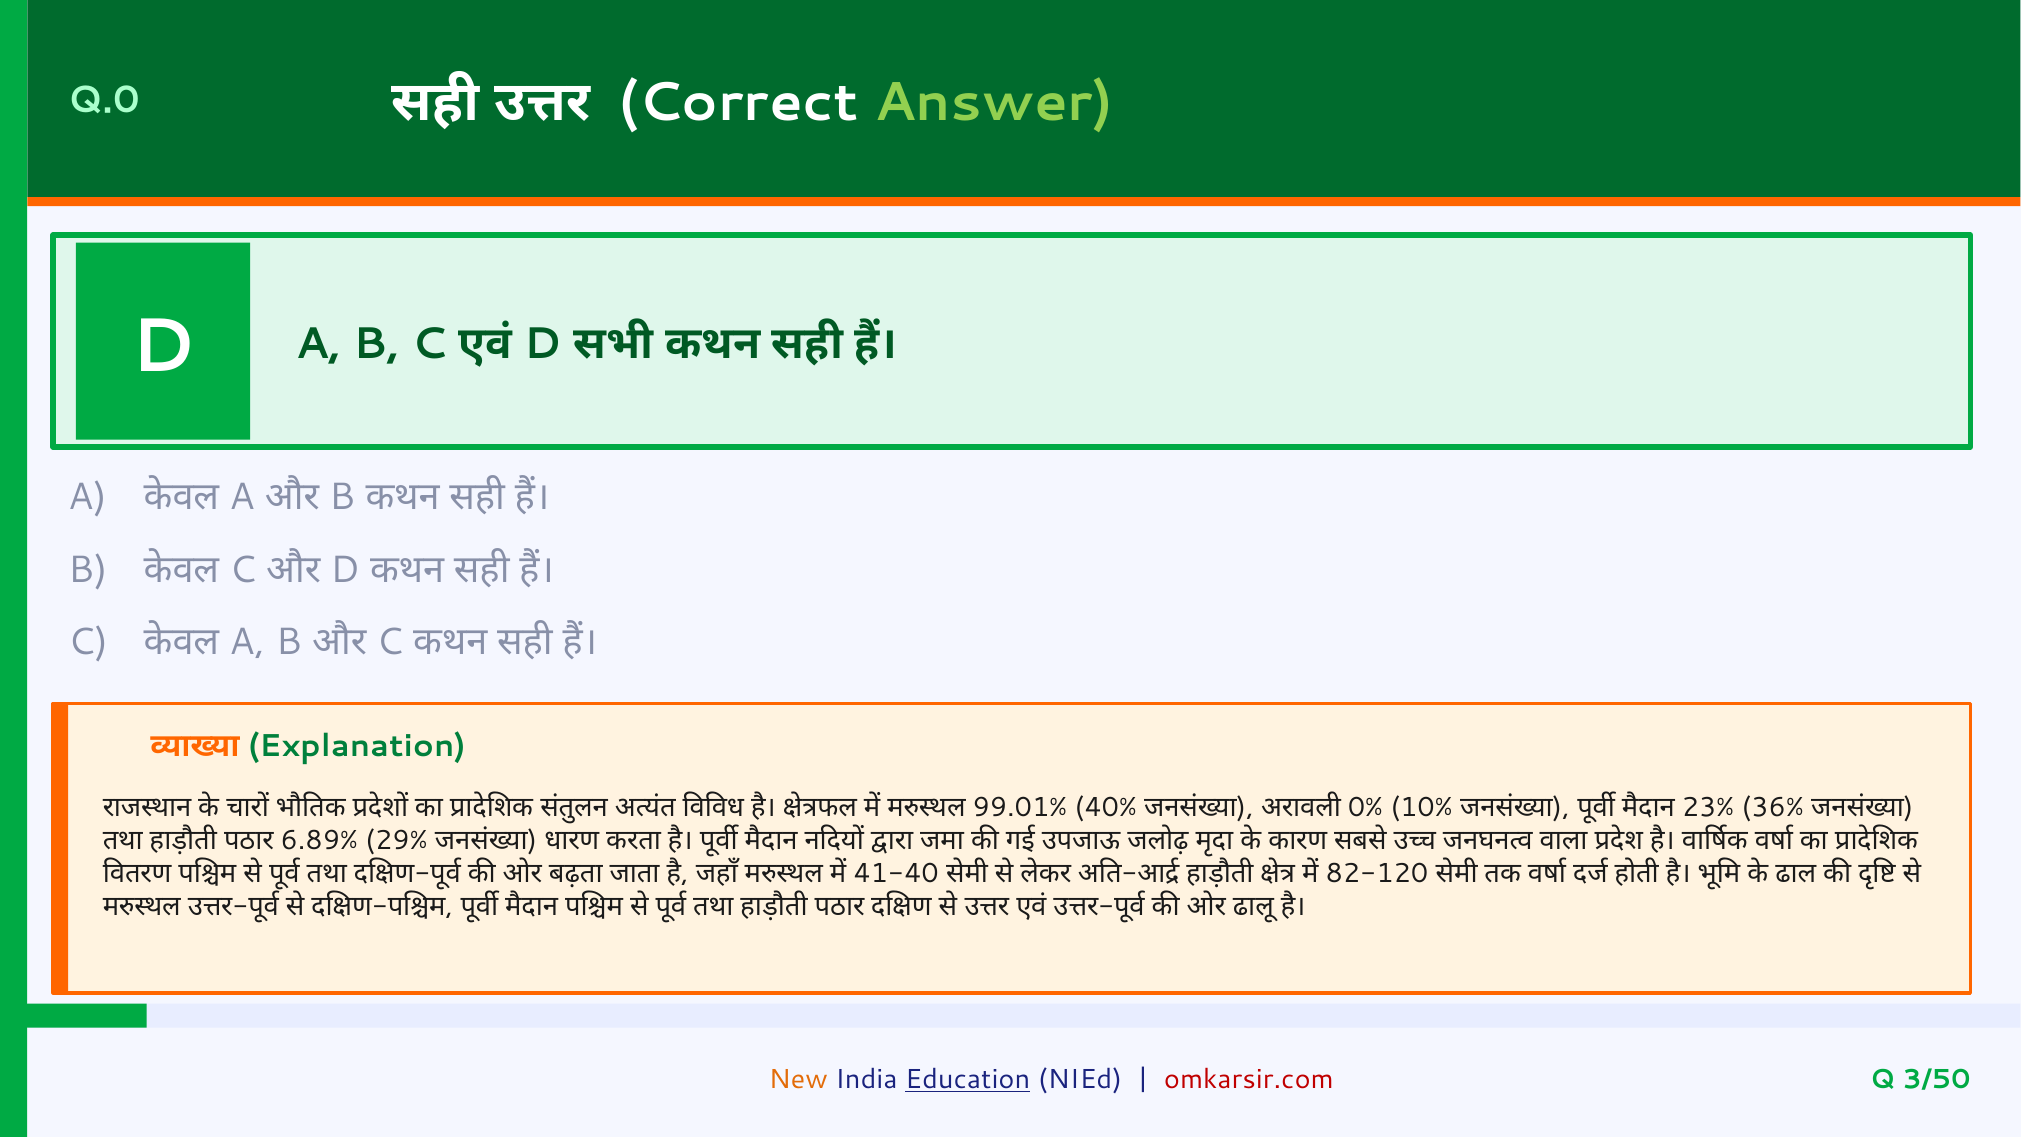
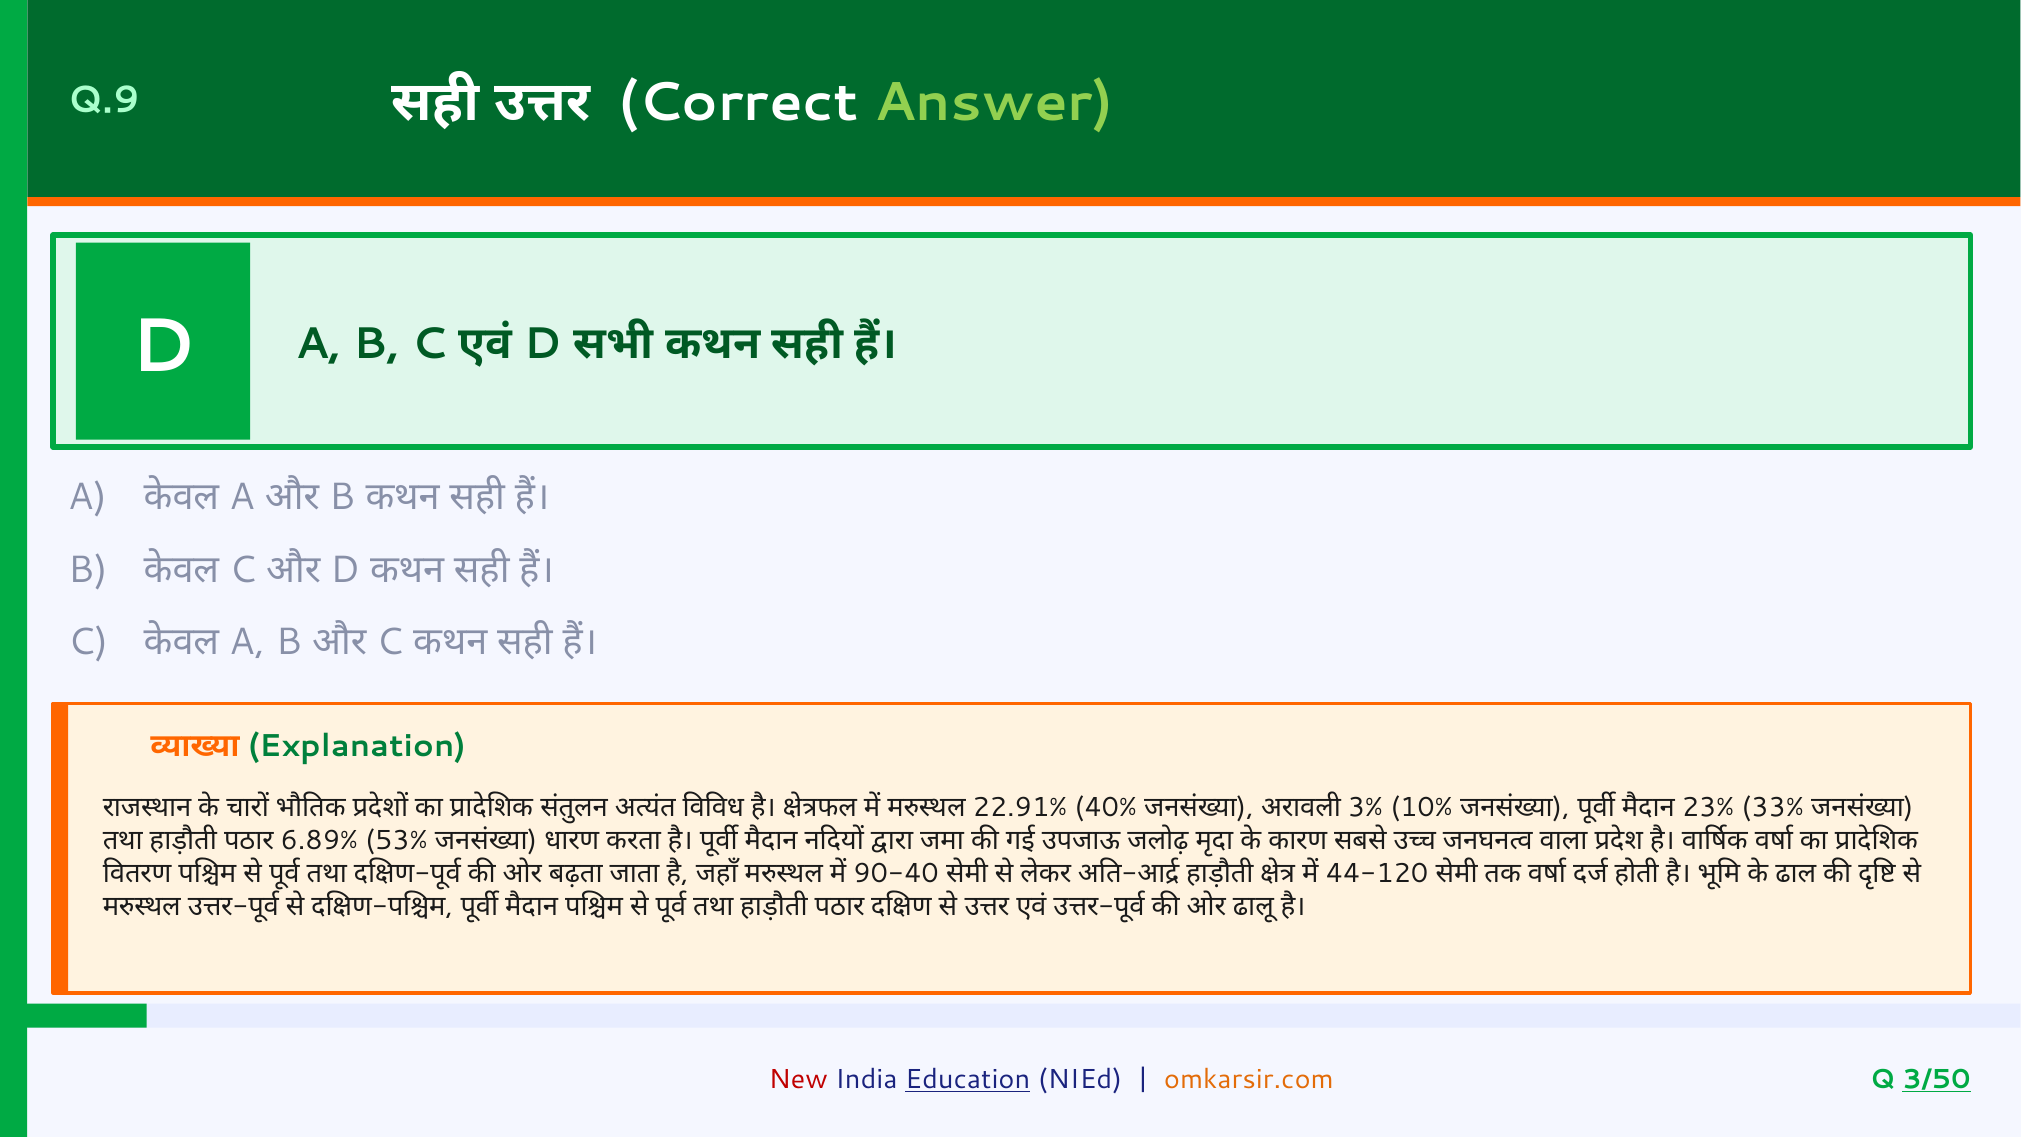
Q.0: Q.0 -> Q.9 (104, 100)
99.01%: 99.01% -> 22.91% (1020, 808)
0%: 0% -> 3% (1365, 808)
36%: 36% -> 33% (1773, 808)
29%: 29% -> 53% (396, 840)
41-40: 41-40 -> 90-40 (896, 873)
82-120: 82-120 -> 44-120 (1377, 873)
New colour: orange -> red (798, 1079)
omkarsir.com colour: red -> orange (1249, 1079)
3/50 underline: none -> present (1937, 1079)
